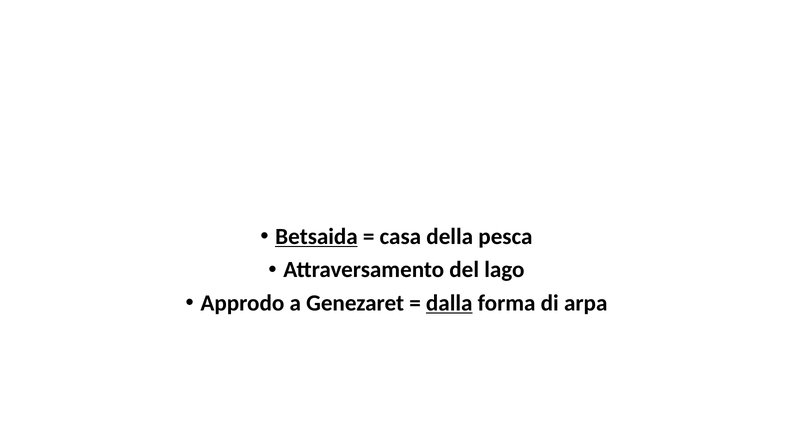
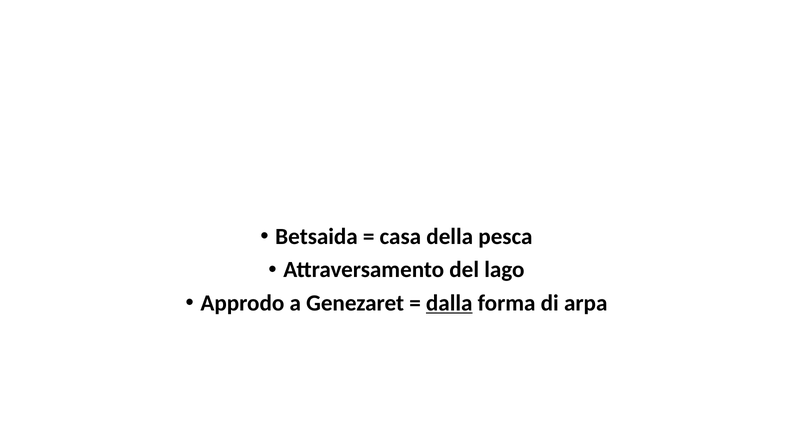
Betsaida underline: present -> none (316, 237)
